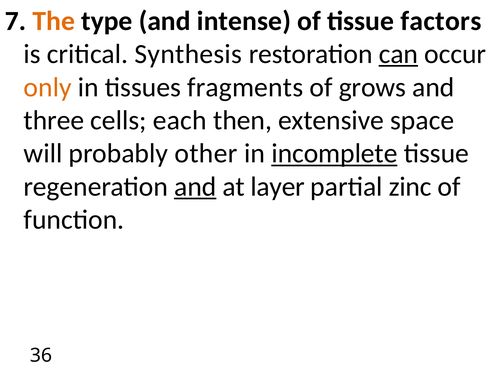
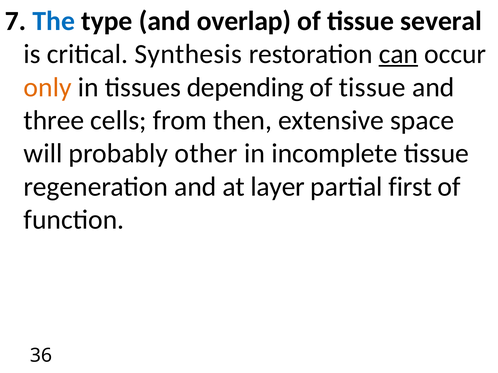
The colour: orange -> blue (54, 21)
intense: intense -> overlap (244, 21)
factors: factors -> several (441, 21)
fragments: fragments -> depending (245, 87)
grows: grows -> tissue (372, 87)
each: each -> from (180, 121)
incomplete underline: present -> none (334, 154)
and underline: present -> none (195, 187)
zinc: zinc -> first (410, 187)
